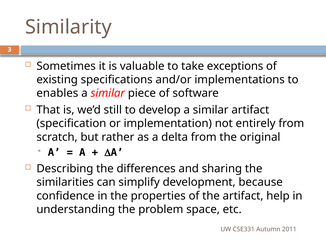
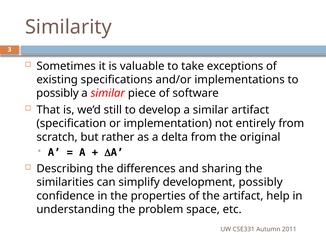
enables: enables -> possibly (57, 93)
development because: because -> possibly (261, 183)
